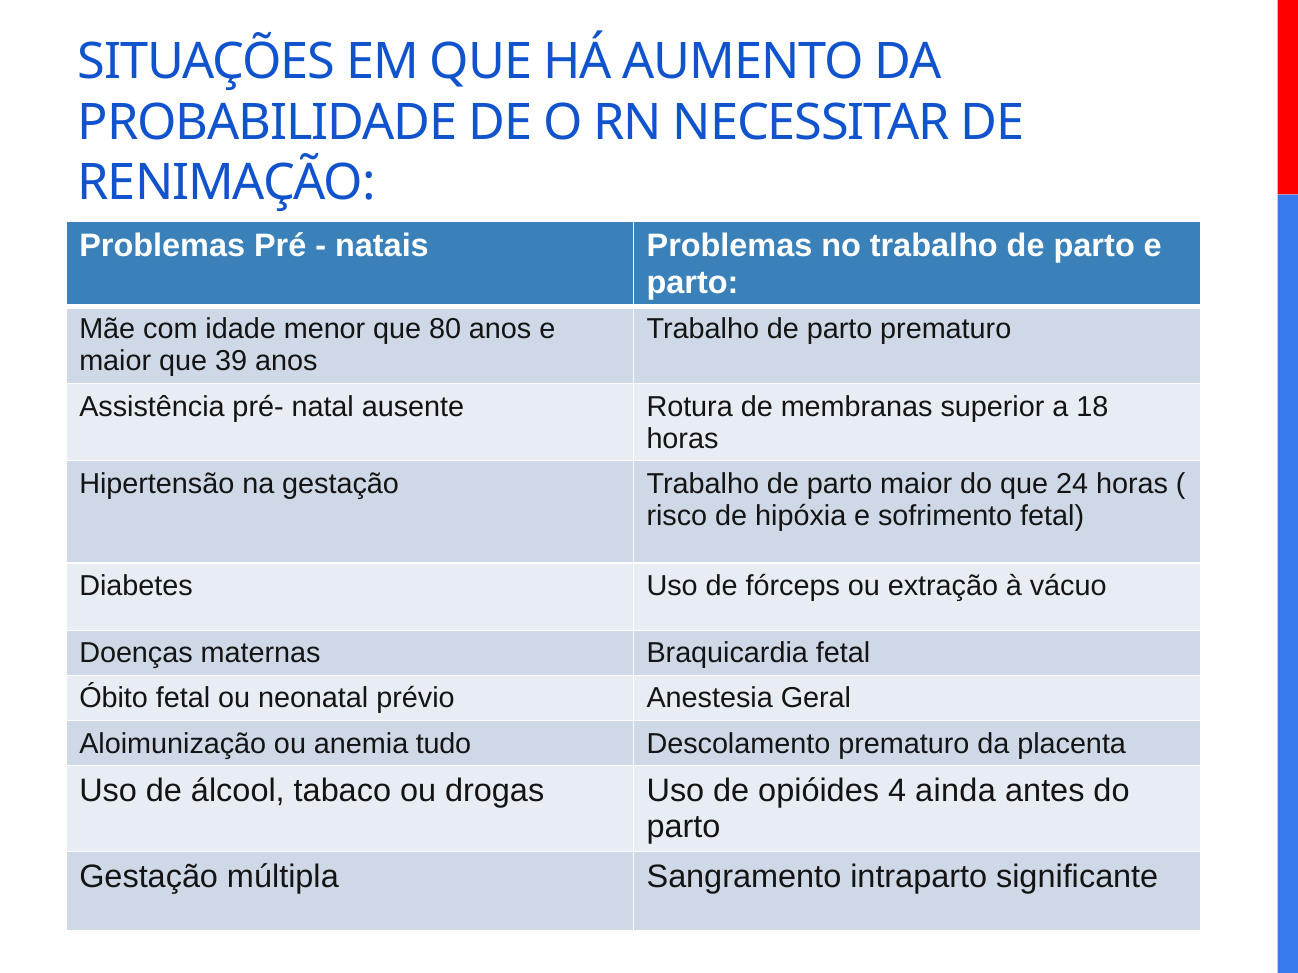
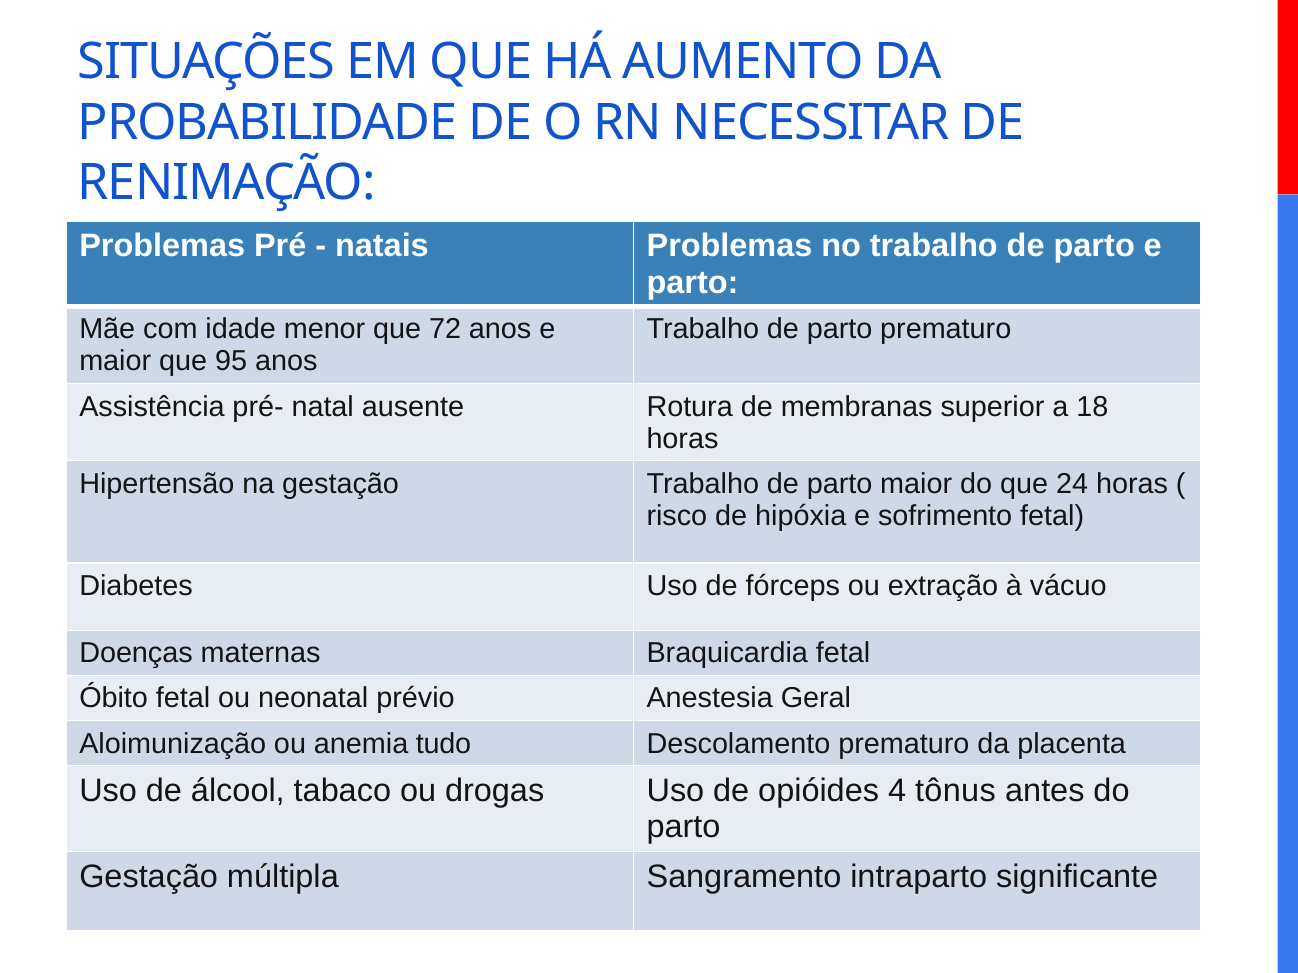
80: 80 -> 72 (445, 330)
39: 39 -> 95 (231, 362)
ainda: ainda -> tônus (955, 791)
